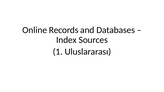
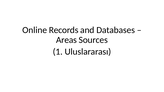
Index: Index -> Areas (66, 40)
